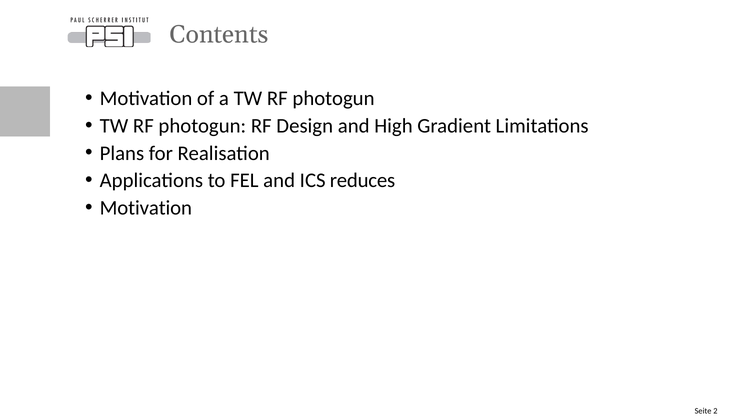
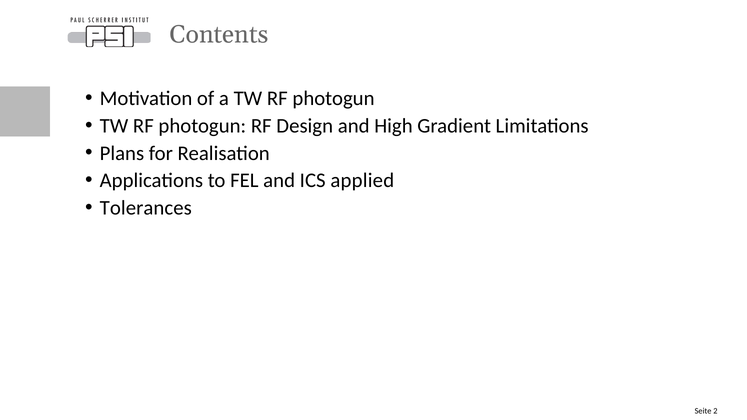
reduces: reduces -> applied (362, 181)
Motivation: Motivation -> Tolerances (146, 208)
